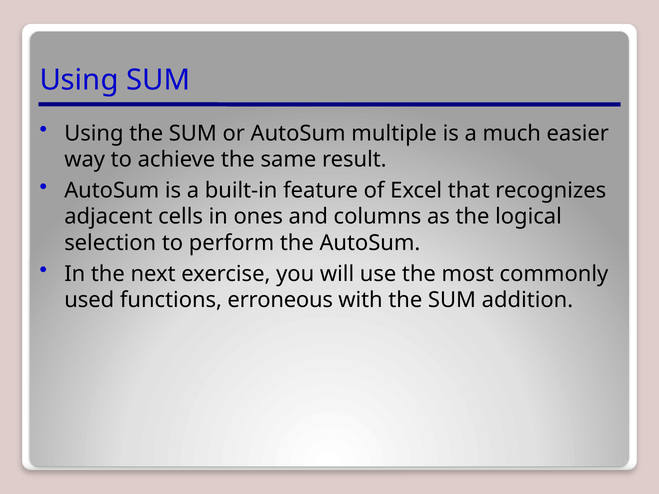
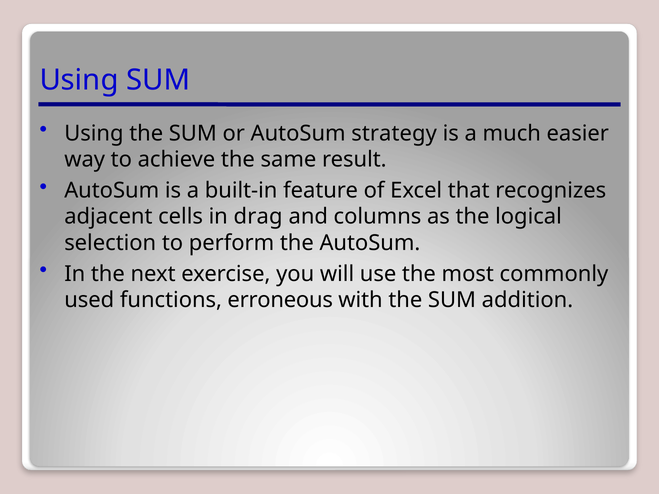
multiple: multiple -> strategy (394, 133)
ones: ones -> drag (258, 217)
